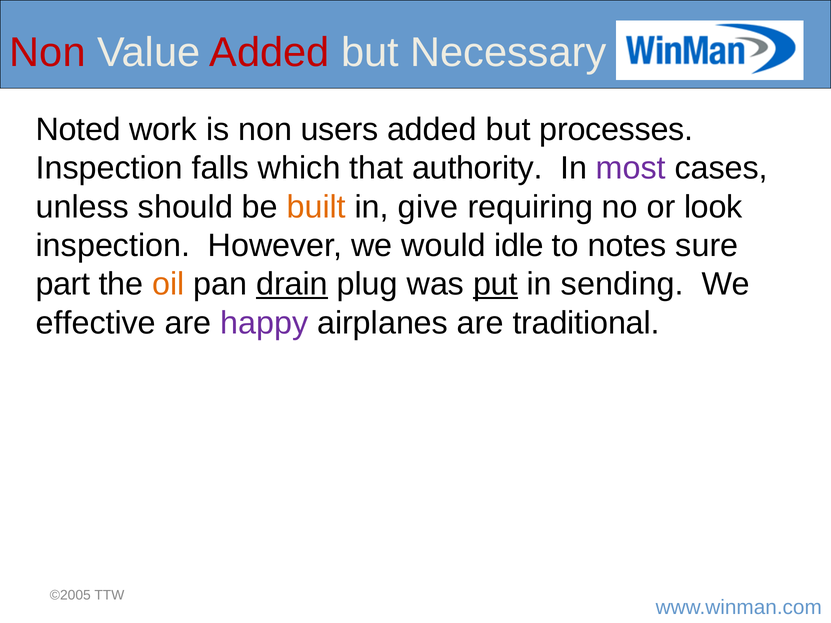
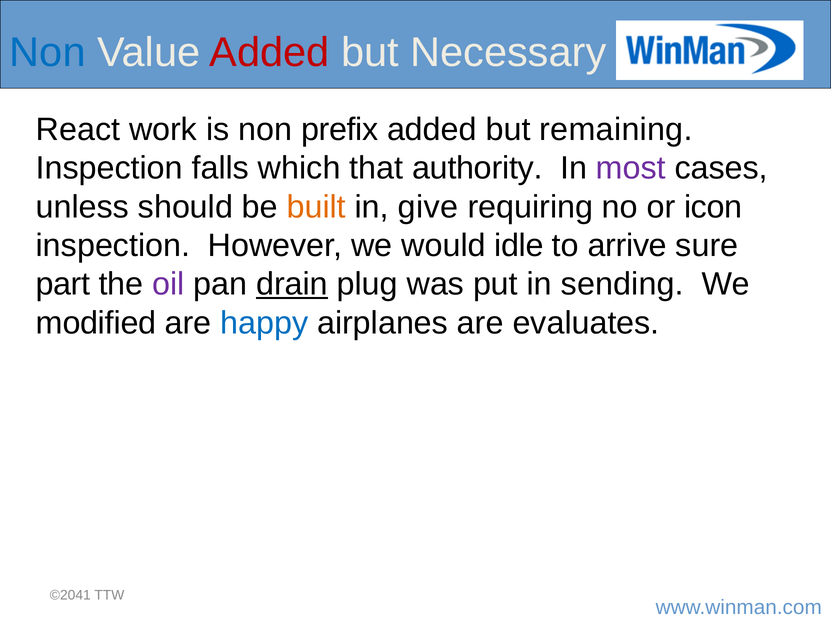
Non colour: red -> blue (48, 53)
Noted: Noted -> React (78, 130)
users: users -> prefix (340, 130)
processes: processes -> remaining (616, 130)
look: look -> icon (713, 207)
notes: notes -> arrive (627, 246)
oil colour: orange -> purple (168, 284)
put underline: present -> none (495, 284)
effective: effective -> modified (96, 323)
happy colour: purple -> blue (264, 323)
traditional: traditional -> evaluates (586, 323)
©2005: ©2005 -> ©2041 (70, 595)
